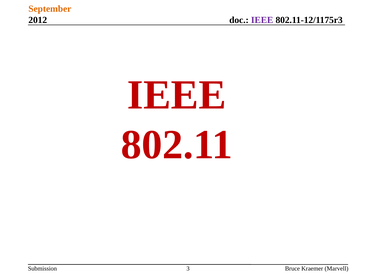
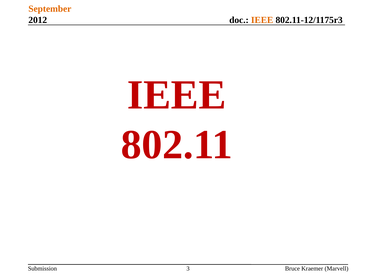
IEEE colour: purple -> orange (262, 20)
